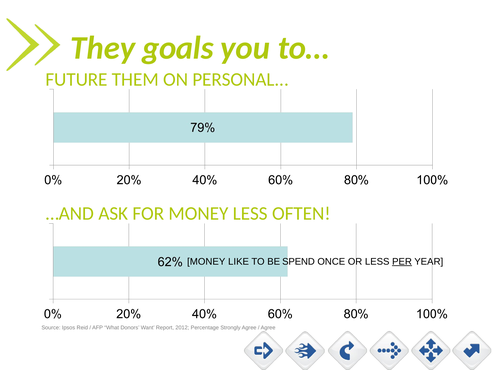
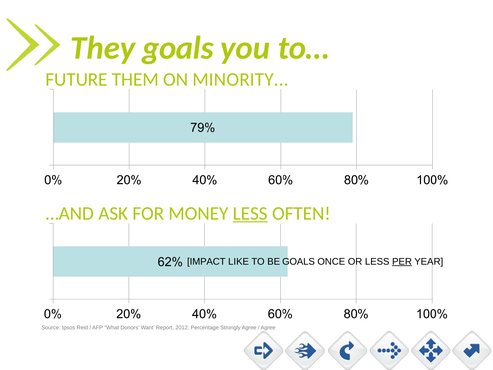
PERSONAL: PERSONAL -> MINORITY (241, 79)
LESS underline: none -> present (250, 213)
MONEY: MONEY -> IMPACT (206, 261)
BE SPEND: SPEND -> GOALS (299, 261)
